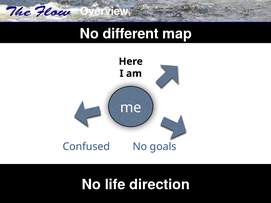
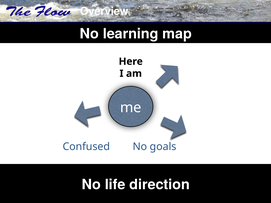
different: different -> learning (131, 34)
